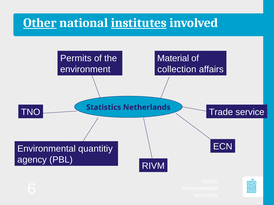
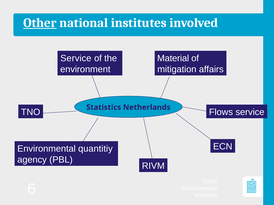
institutes underline: present -> none (139, 23)
Permits: Permits -> Service (76, 58)
collection: collection -> mitigation (177, 69)
Trade: Trade -> Flows (221, 112)
